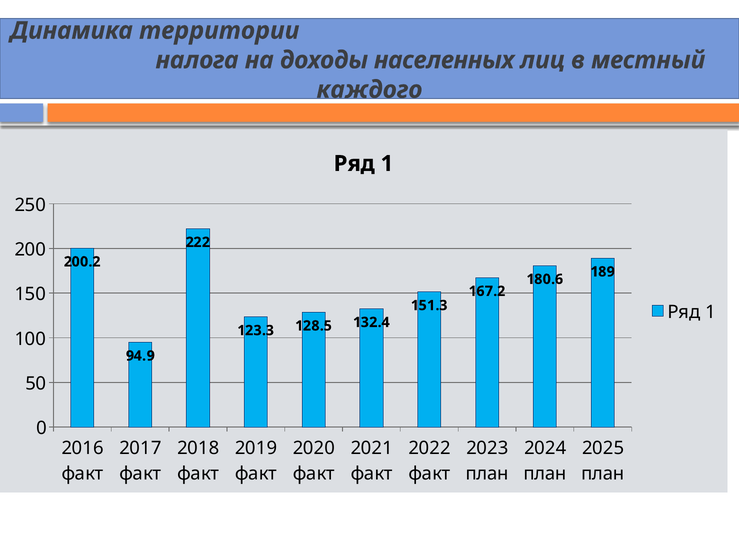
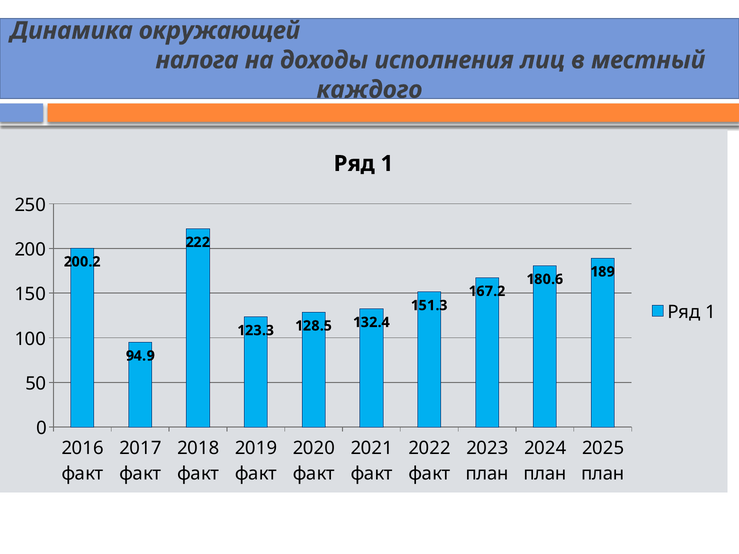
территории: территории -> окружающей (219, 31)
населенных: населенных -> исполнения (444, 60)
